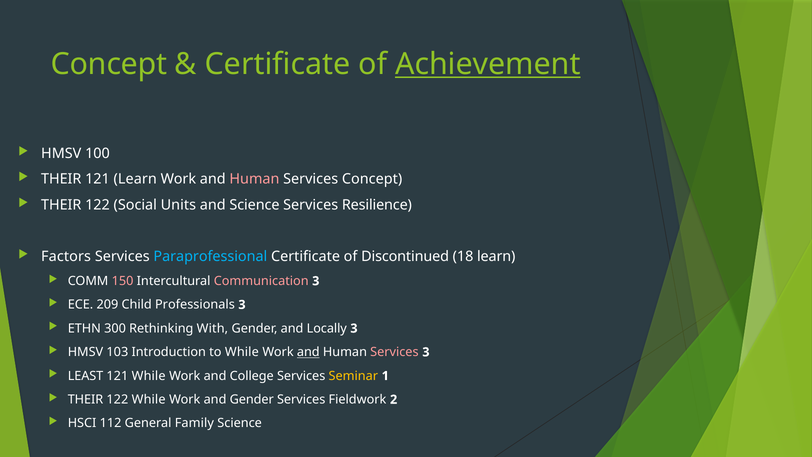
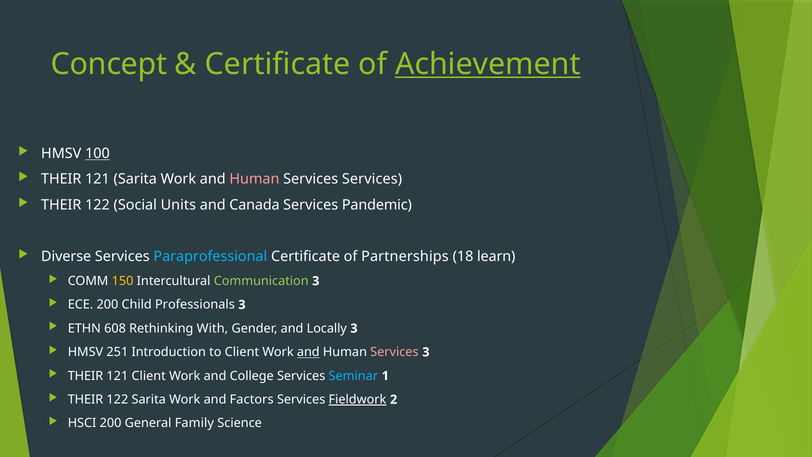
100 underline: none -> present (97, 153)
121 Learn: Learn -> Sarita (135, 179)
Services Concept: Concept -> Services (372, 179)
and Science: Science -> Canada (255, 205)
Resilience: Resilience -> Pandemic (377, 205)
Factors: Factors -> Diverse (66, 256)
Discontinued: Discontinued -> Partnerships (405, 256)
150 colour: pink -> yellow (123, 281)
Communication colour: pink -> light green (261, 281)
ECE 209: 209 -> 200 (107, 305)
300: 300 -> 608 (115, 328)
103: 103 -> 251 (117, 352)
to While: While -> Client (242, 352)
LEAST: LEAST -> THEIR (85, 376)
121 While: While -> Client (149, 376)
Seminar colour: yellow -> light blue (353, 376)
122 While: While -> Sarita (149, 399)
and Gender: Gender -> Factors (252, 399)
Fieldwork underline: none -> present (357, 399)
HSCI 112: 112 -> 200 (111, 423)
